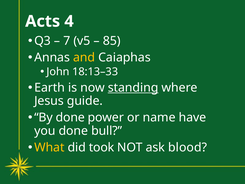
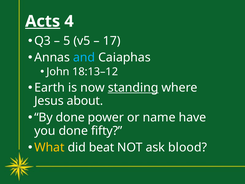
Acts underline: none -> present (43, 21)
7: 7 -> 5 (67, 41)
85: 85 -> 17 (112, 41)
and colour: yellow -> light blue (84, 57)
18:13–33: 18:13–33 -> 18:13–12 (95, 72)
guide: guide -> about (85, 101)
bull: bull -> fifty (107, 131)
took: took -> beat (102, 147)
